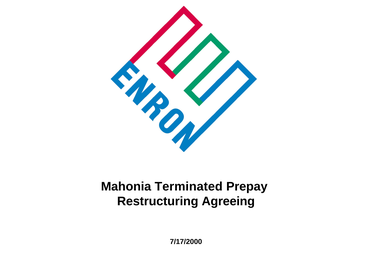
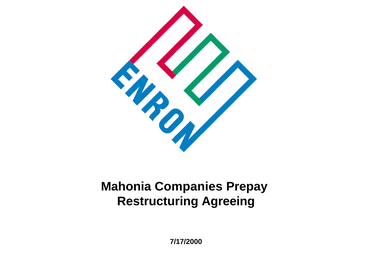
Terminated: Terminated -> Companies (189, 186)
